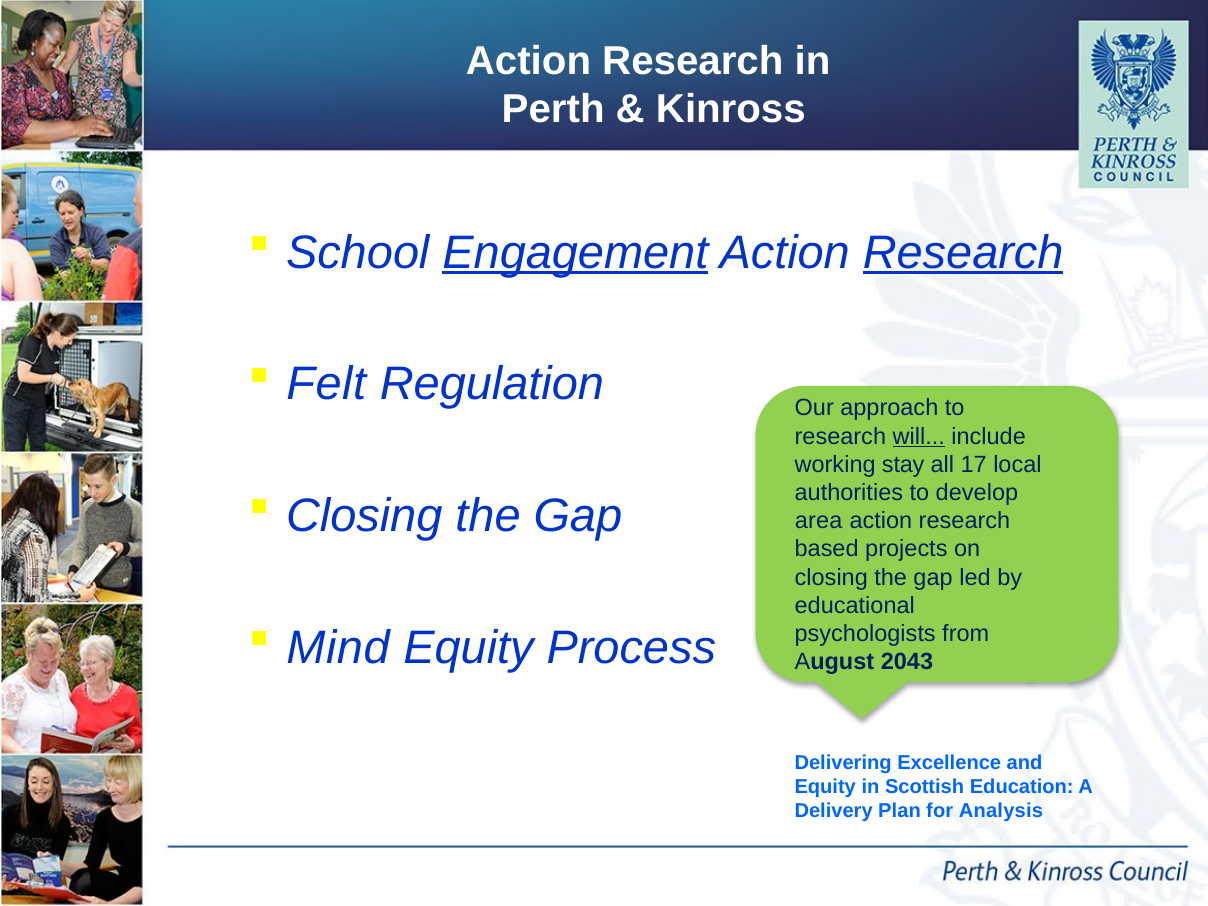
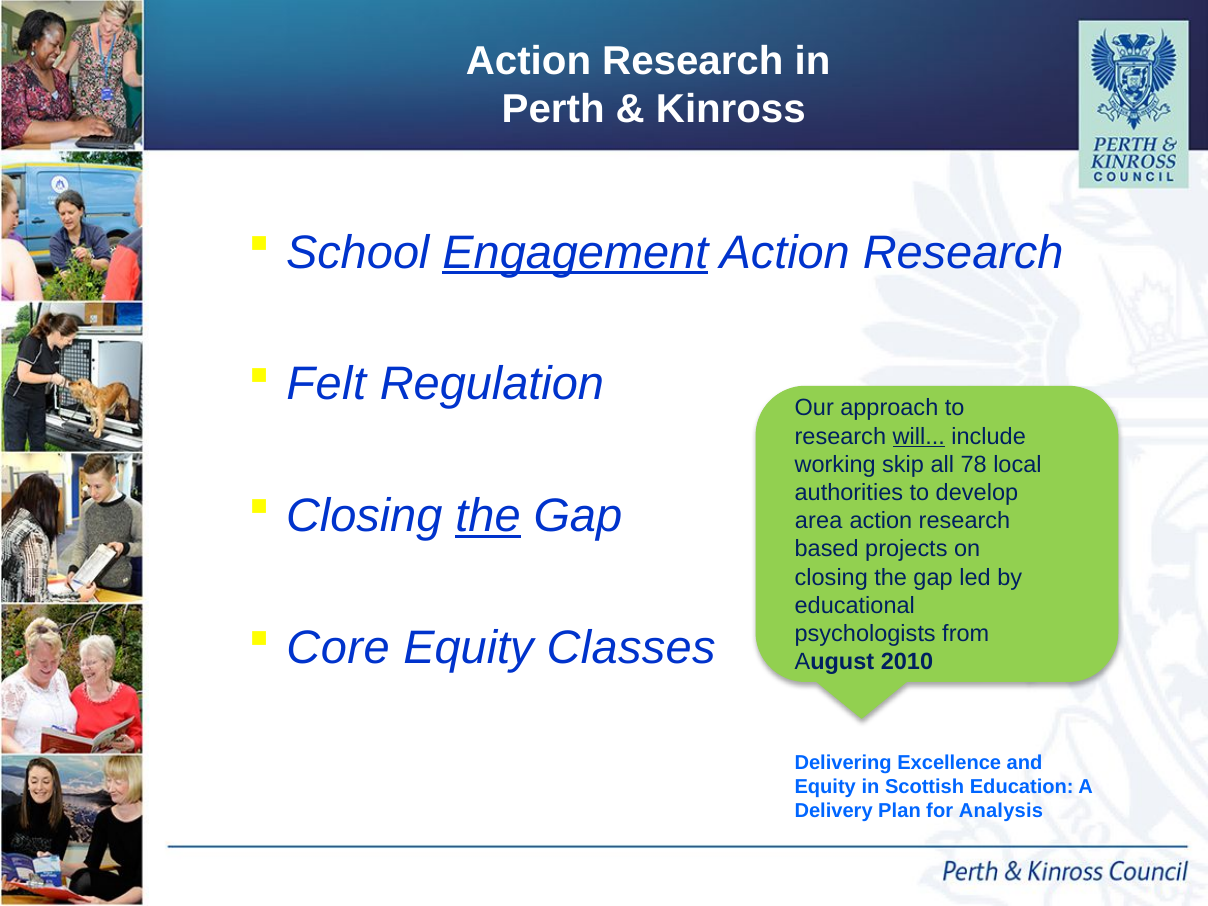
Research underline: present -> none (963, 253)
stay: stay -> skip (903, 464)
17: 17 -> 78 (974, 464)
the underline: none -> present (488, 516)
Mind: Mind -> Core (338, 648)
Process: Process -> Classes (631, 648)
2043: 2043 -> 2010 (907, 662)
